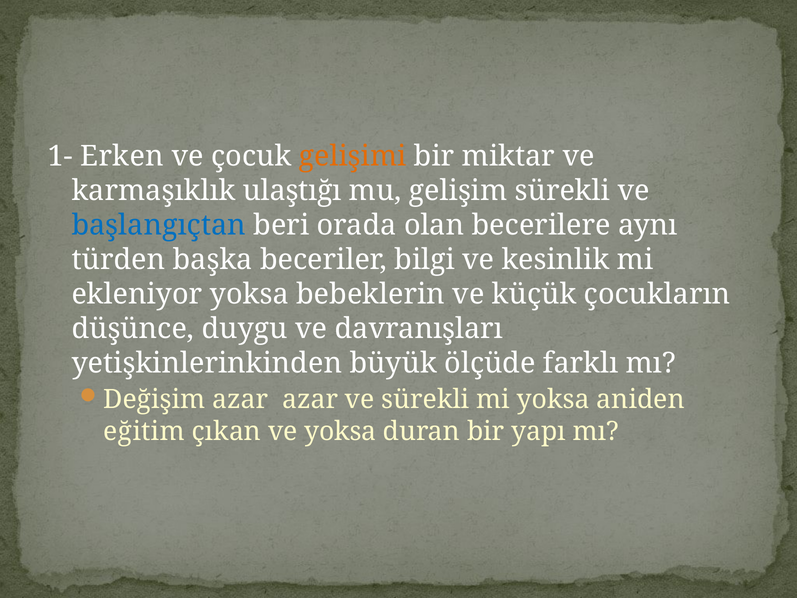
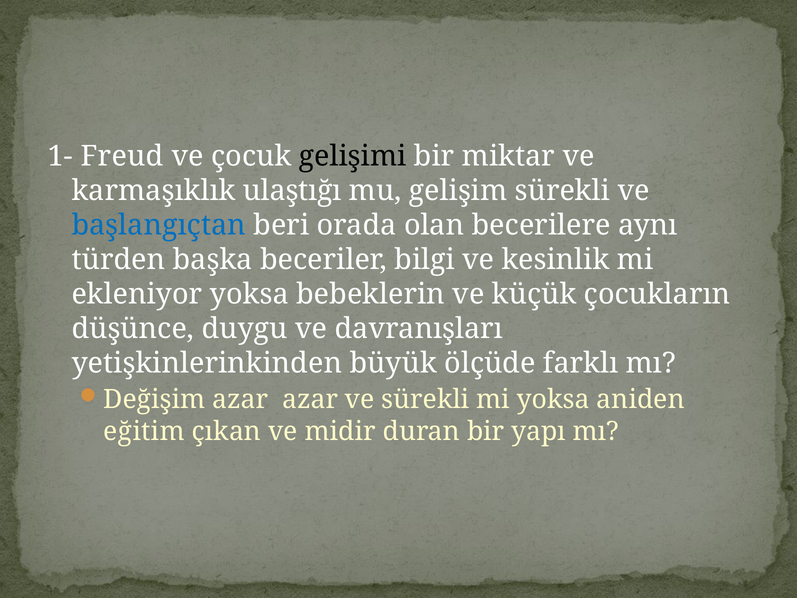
Erken: Erken -> Freud (122, 156)
gelişimi colour: orange -> black (353, 156)
ve yoksa: yoksa -> midir (340, 431)
